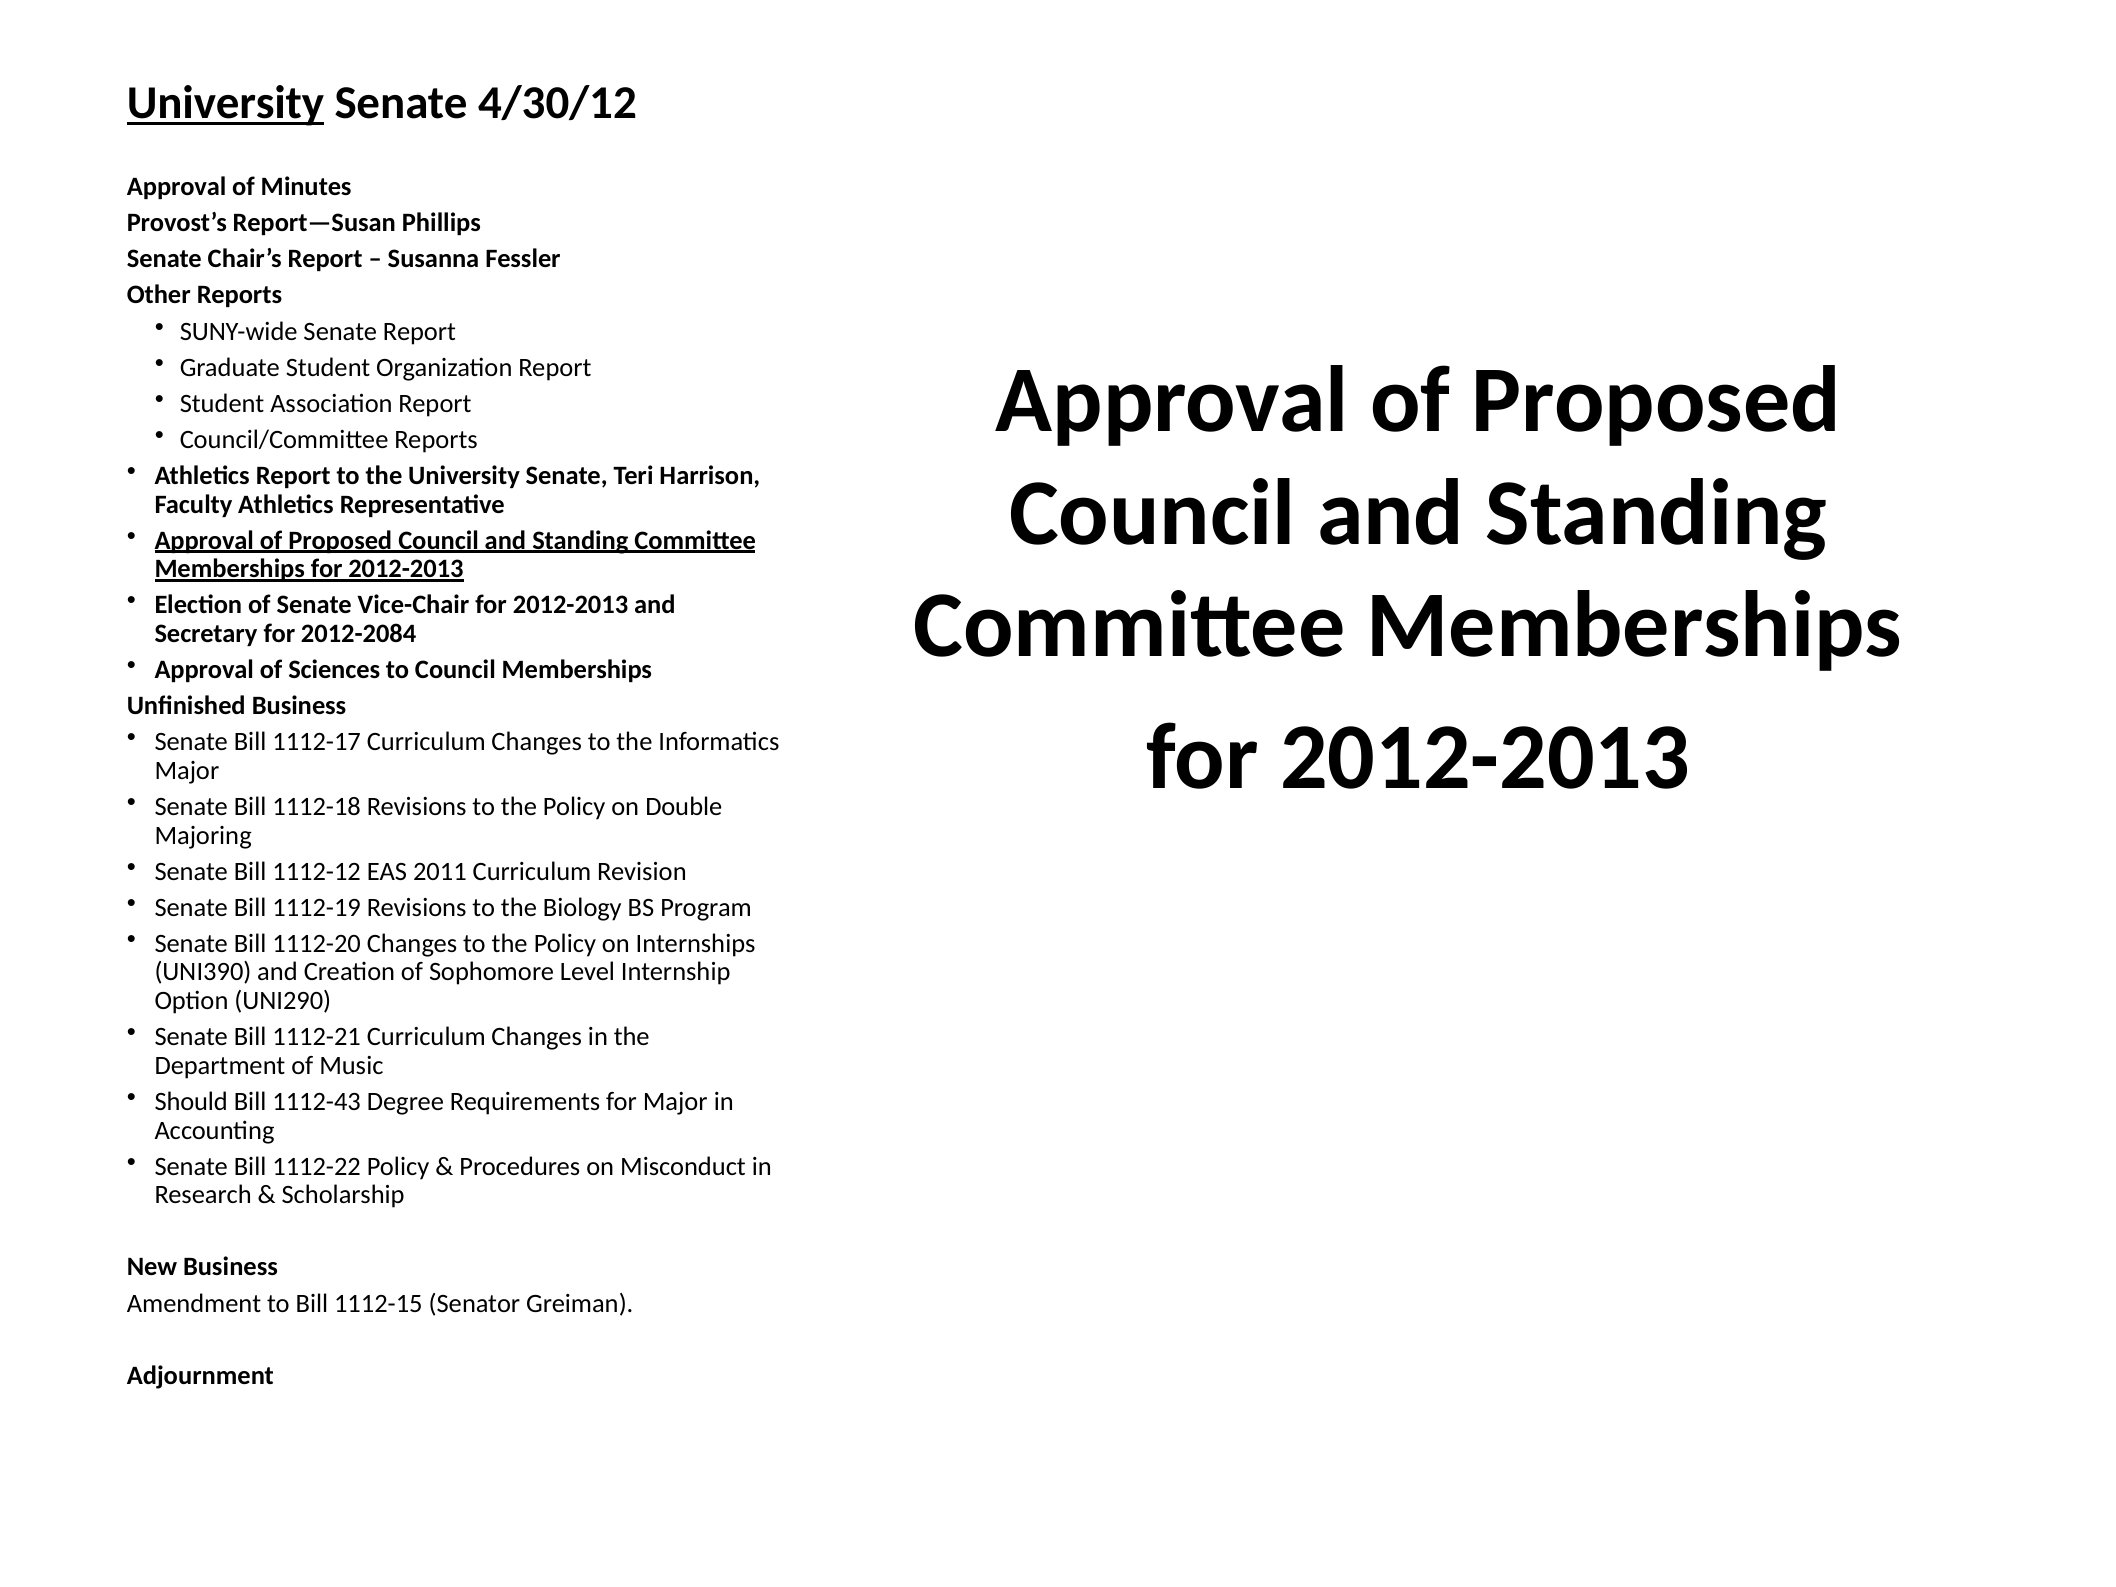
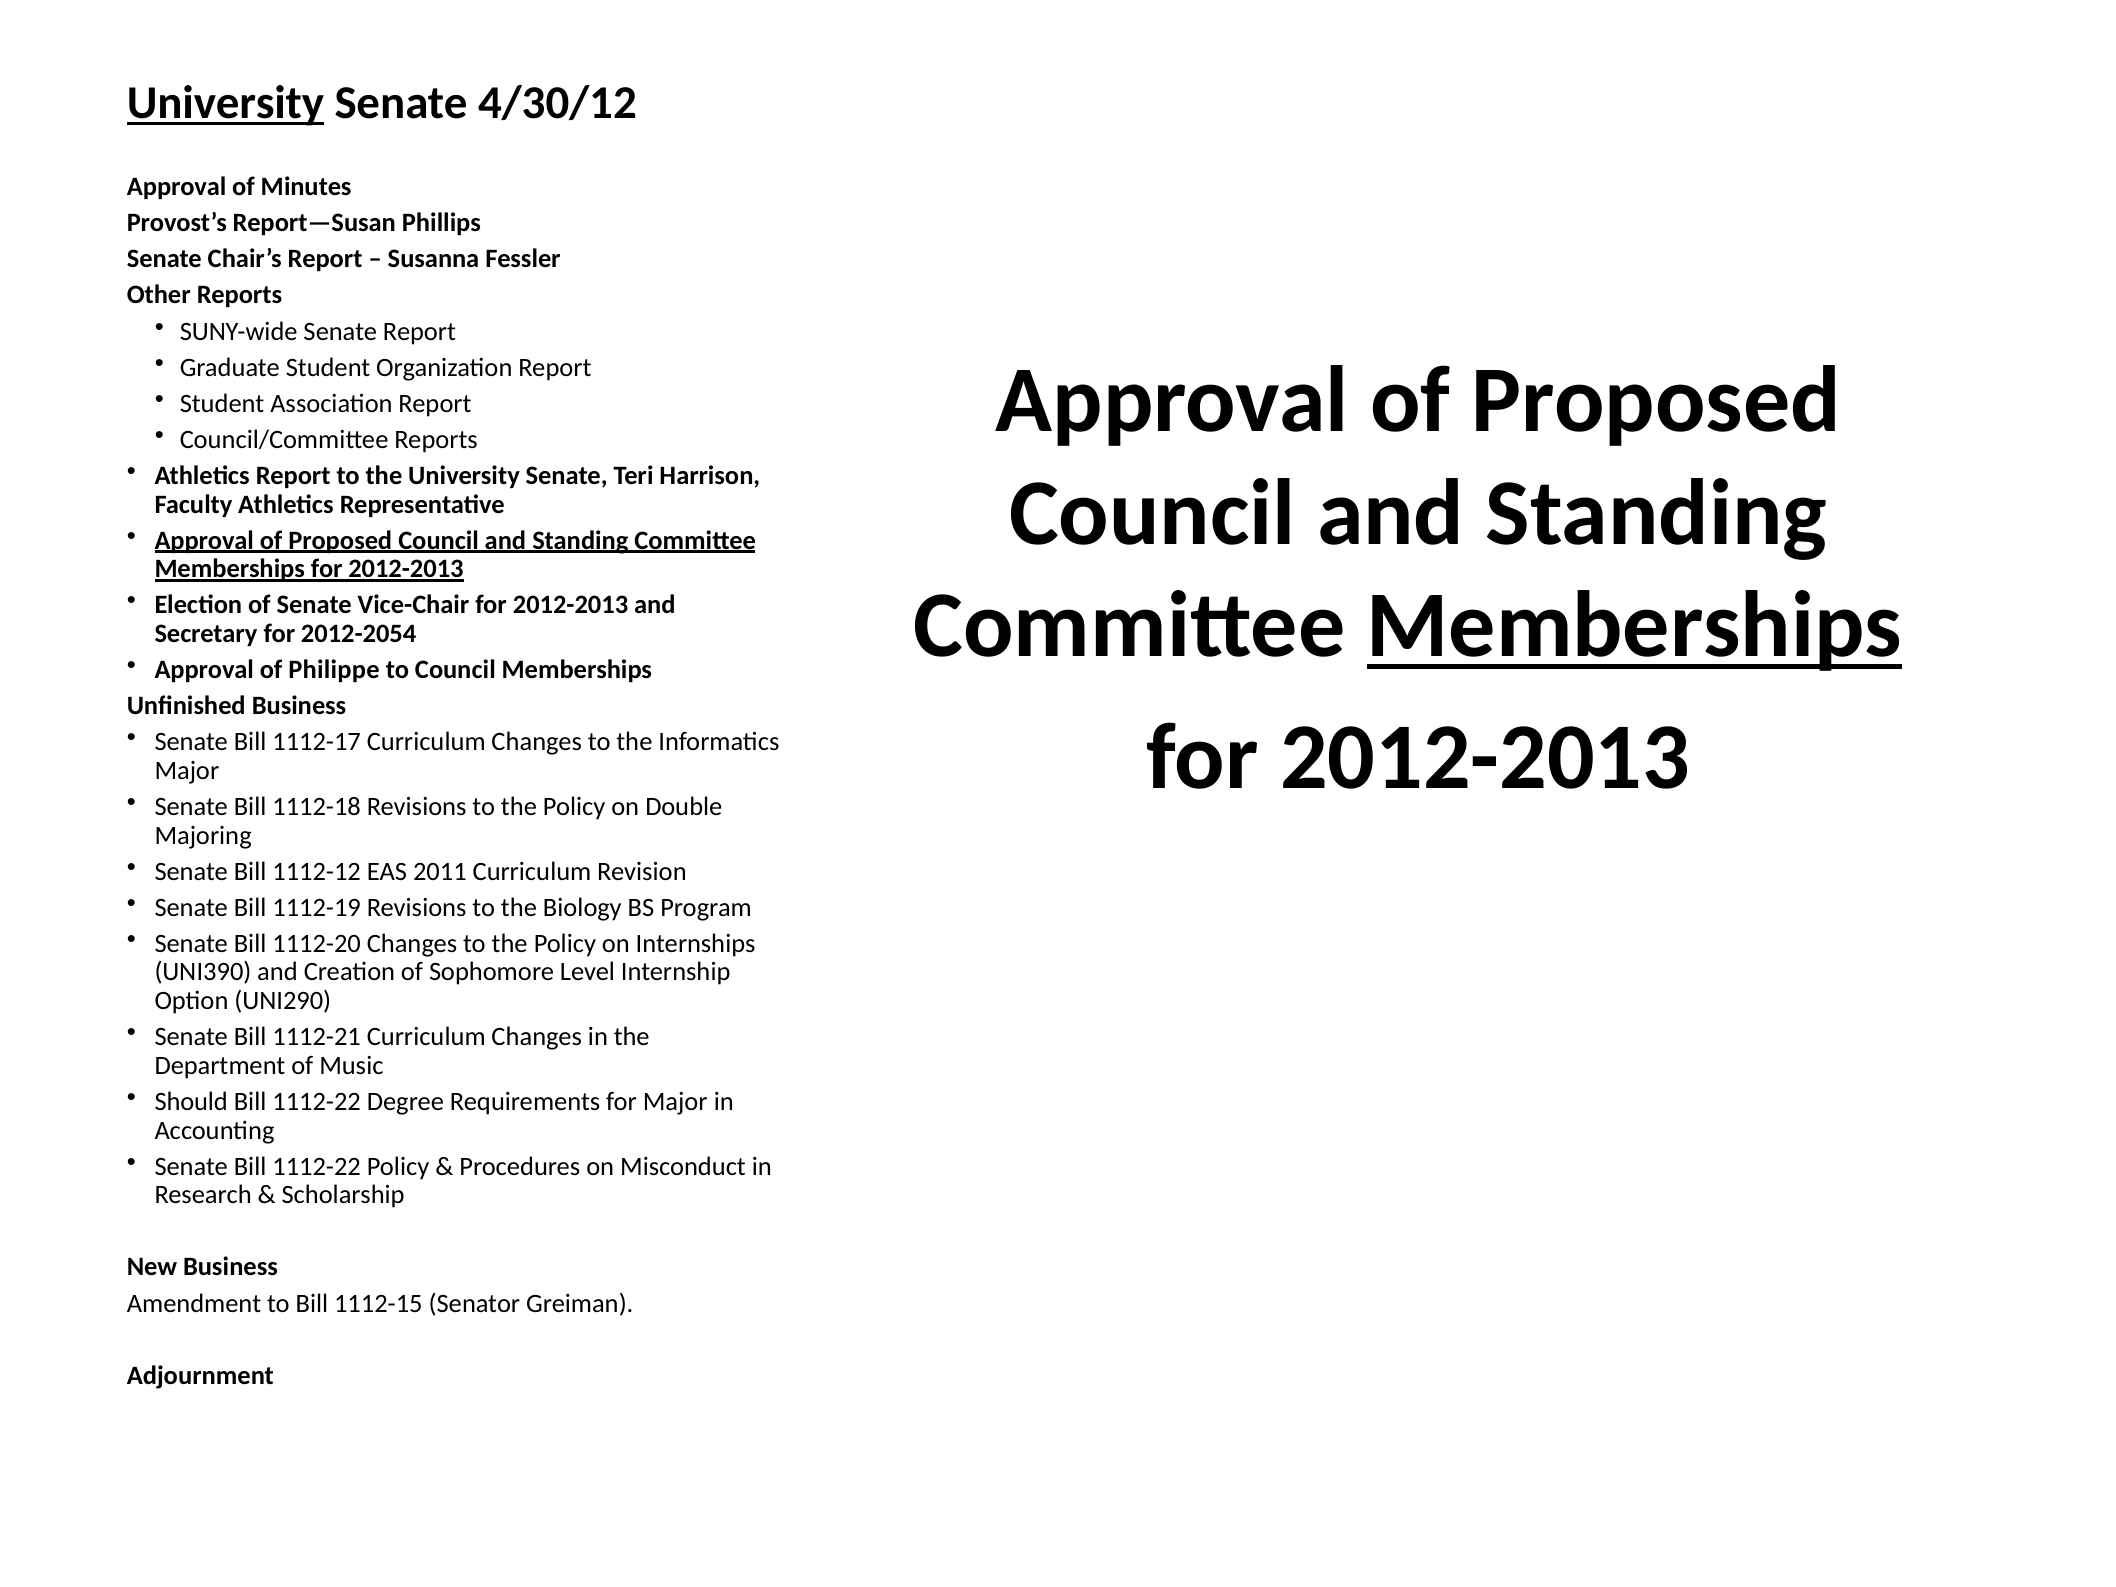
Memberships underline: none -> present (1634, 626)
2012-2084: 2012-2084 -> 2012-2054 (359, 634)
Sciences: Sciences -> Philippe (334, 670)
1112-43: 1112-43 -> 1112-22 (317, 1102)
